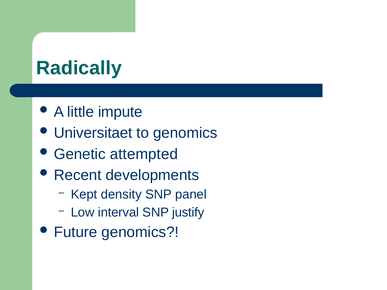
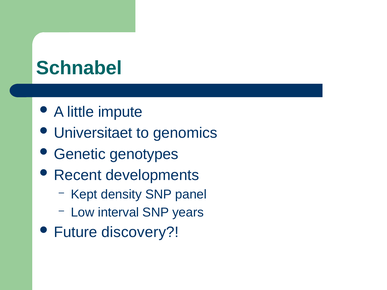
Radically: Radically -> Schnabel (79, 68)
attempted: attempted -> genotypes (144, 154)
justify: justify -> years (188, 213)
Future genomics: genomics -> discovery (140, 232)
